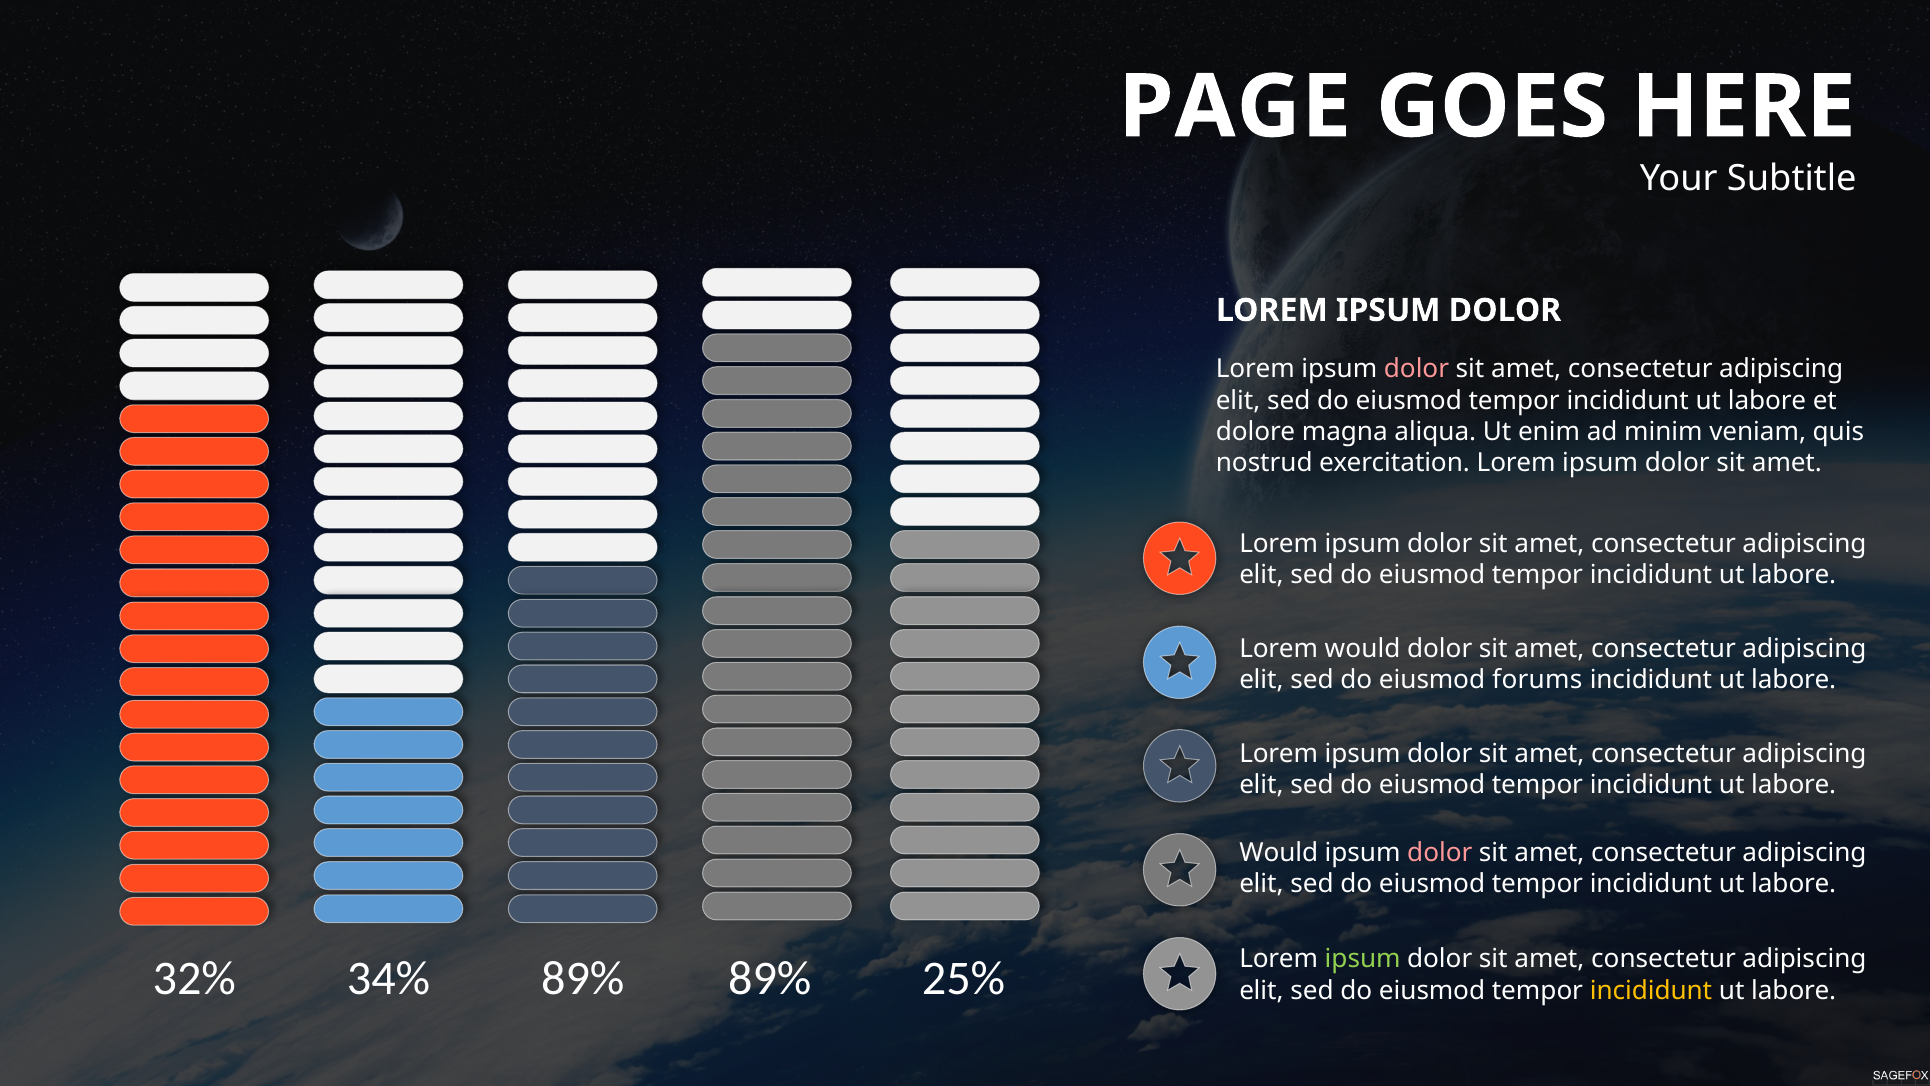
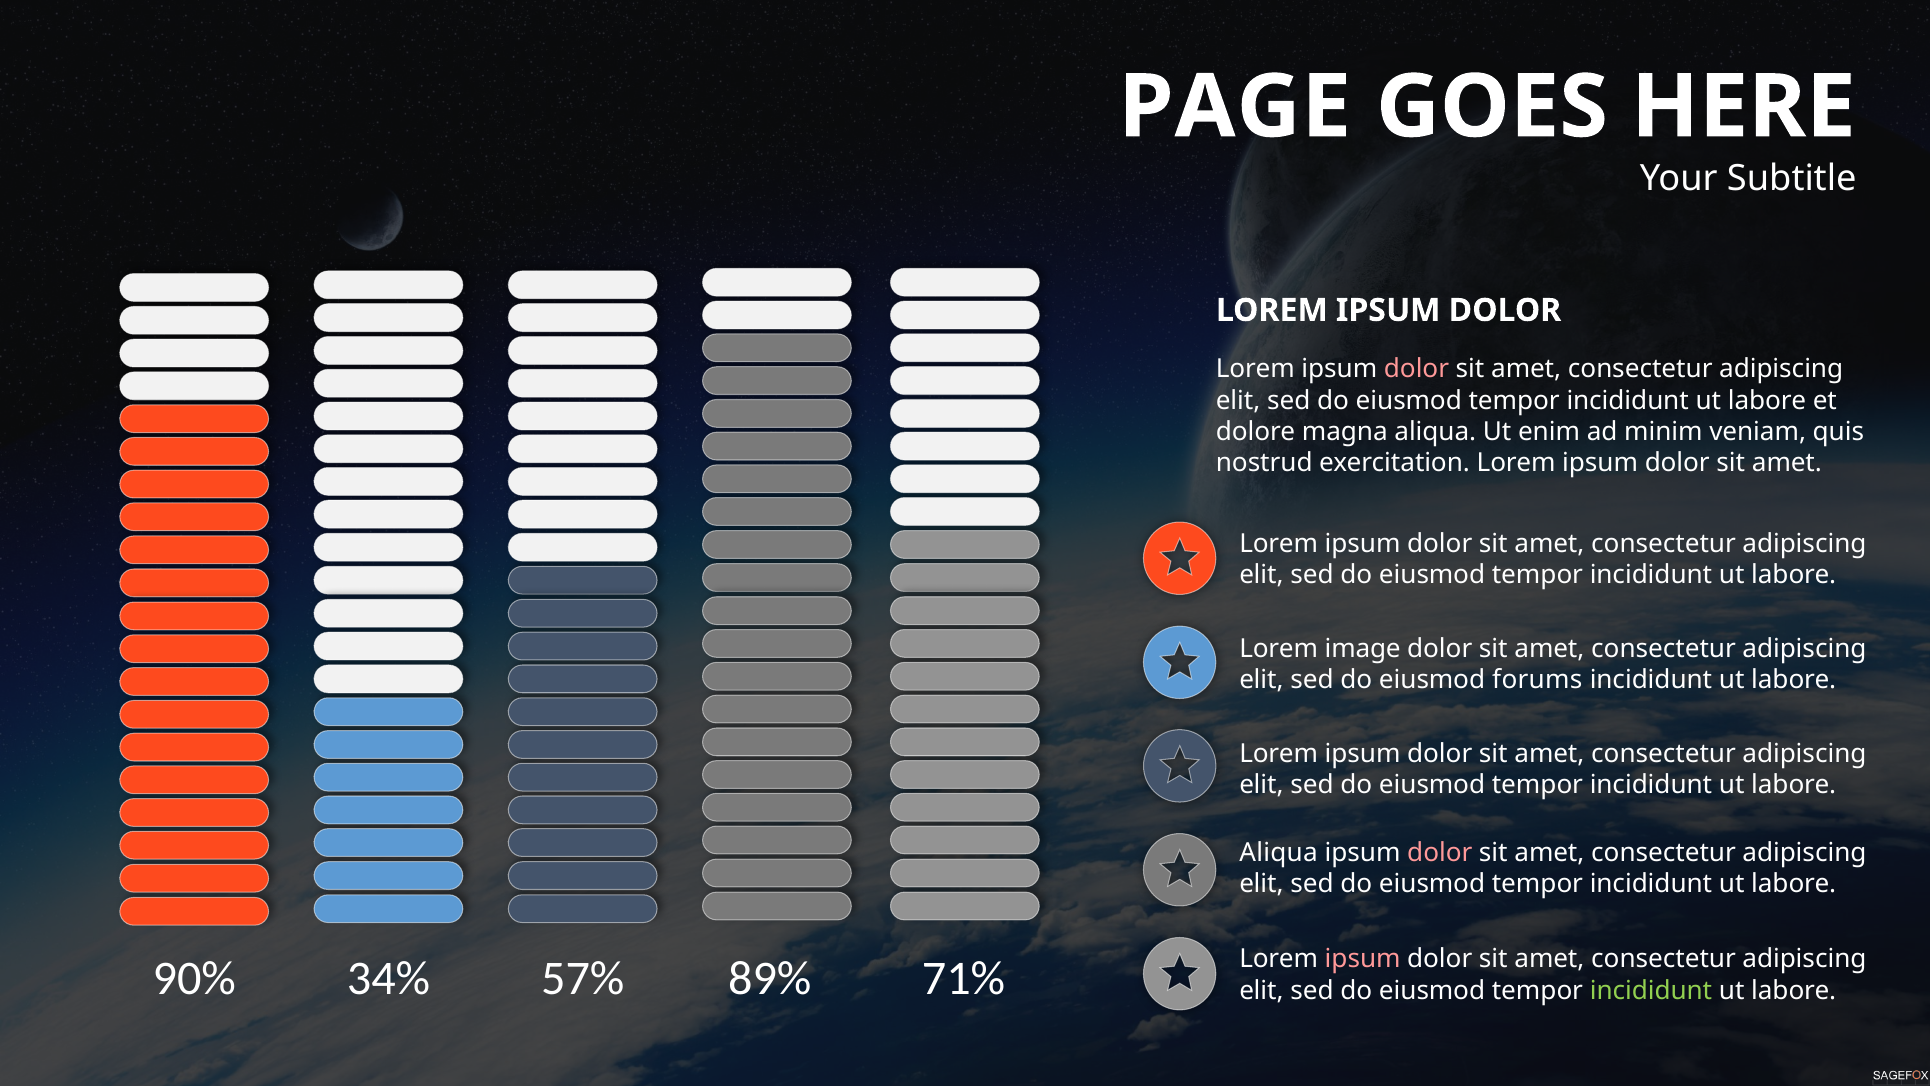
Lorem would: would -> image (1363, 649)
Would: Would -> Aliqua (1279, 852)
ipsum colour: light green -> pink (1363, 959)
32%: 32% -> 90% (194, 979)
34% 89%: 89% -> 57% (583, 979)
25%: 25% -> 71% (964, 979)
incididunt colour: yellow -> light green (1651, 990)
